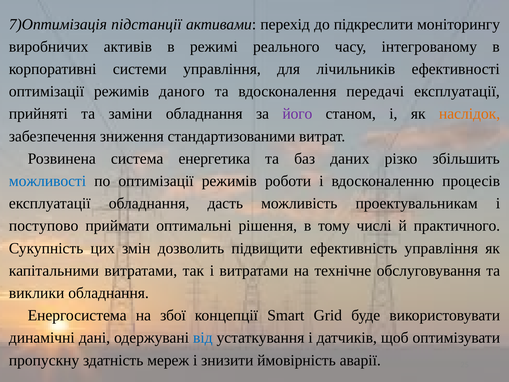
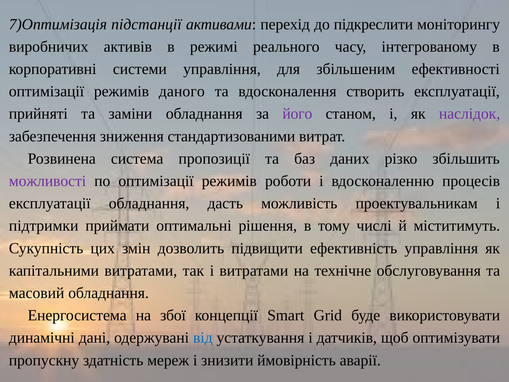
лічильників: лічильників -> збільшеним (356, 69)
передачі: передачі -> створить (375, 91)
наслідок colour: orange -> purple (470, 114)
енергетика: енергетика -> пропозиції (214, 159)
можливості colour: blue -> purple (48, 181)
поступово: поступово -> підтримки (44, 226)
практичного: практичного -> міститимуть (457, 226)
виклики: виклики -> масовий (37, 293)
